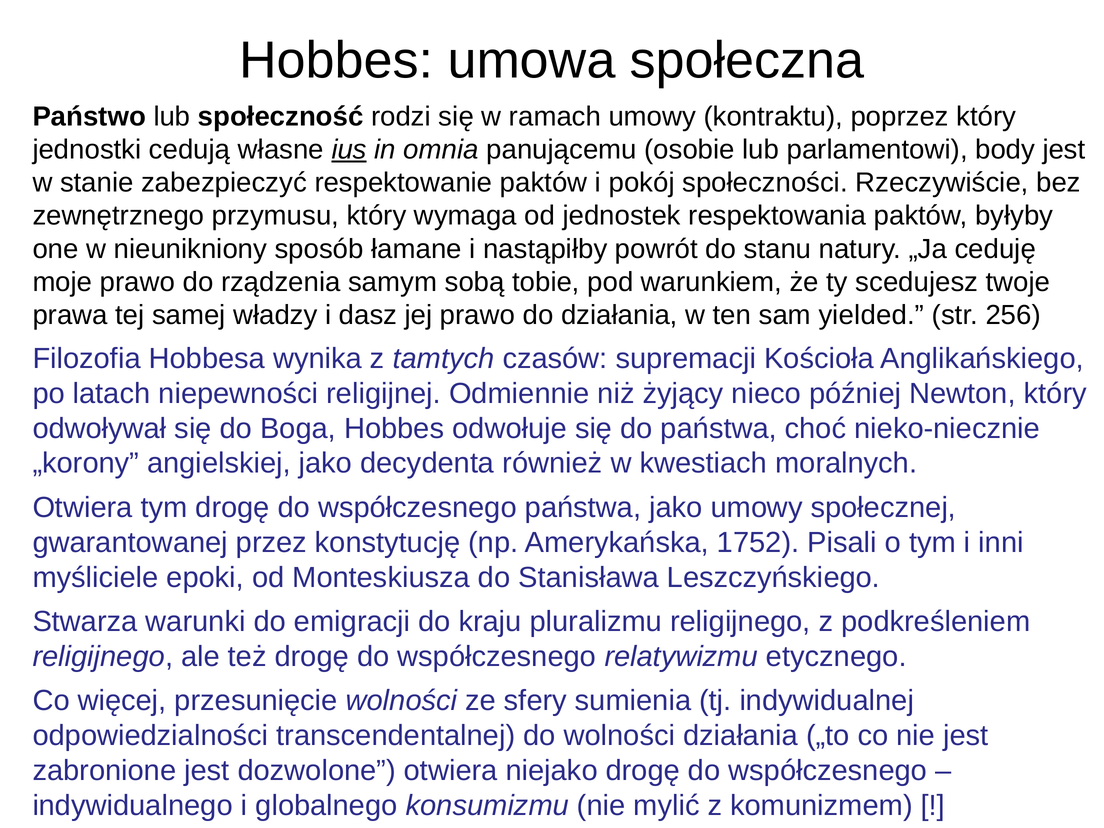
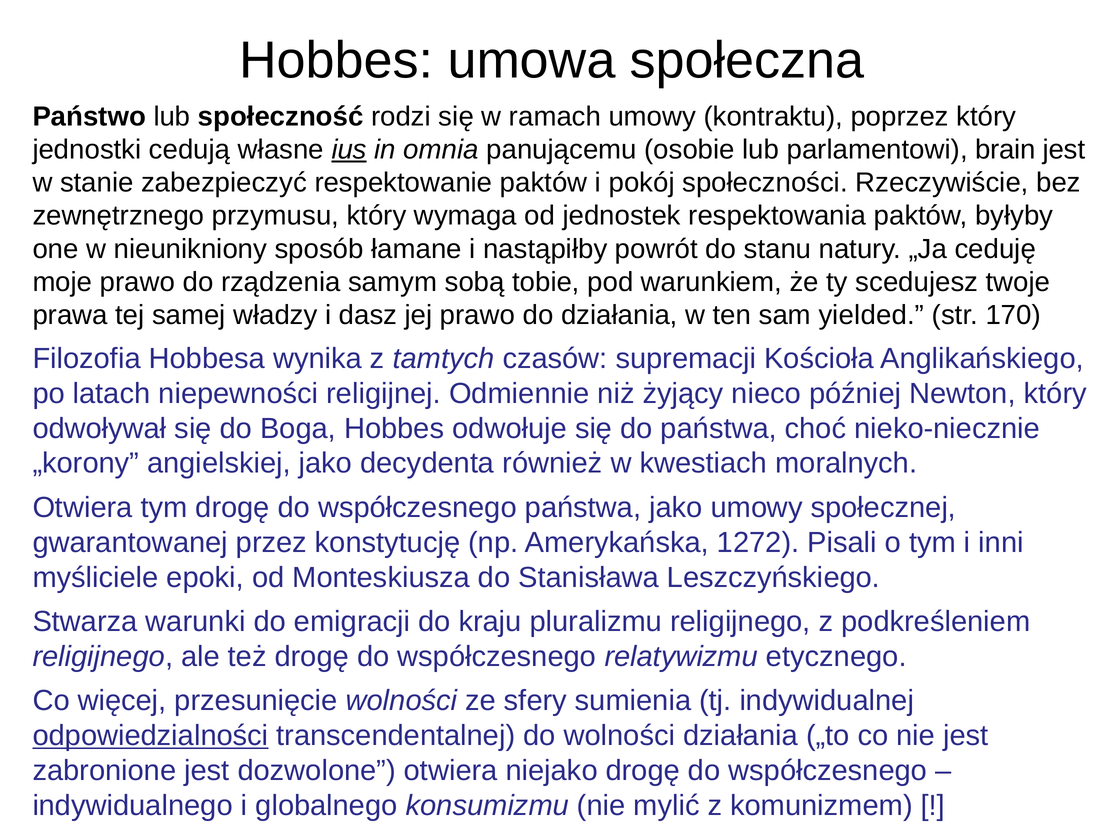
body: body -> brain (1005, 150)
256: 256 -> 170 (1013, 315)
1752: 1752 -> 1272 (758, 542)
odpowiedzialności underline: none -> present (150, 736)
